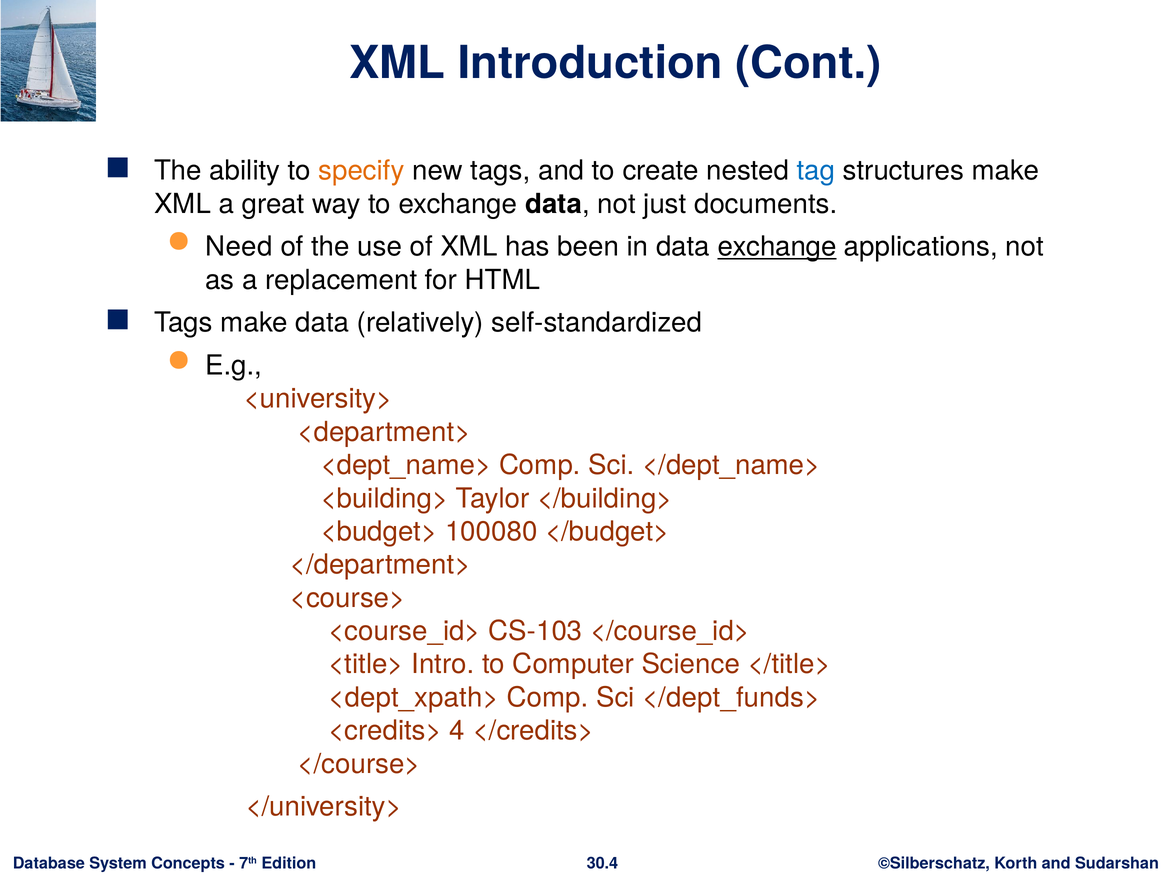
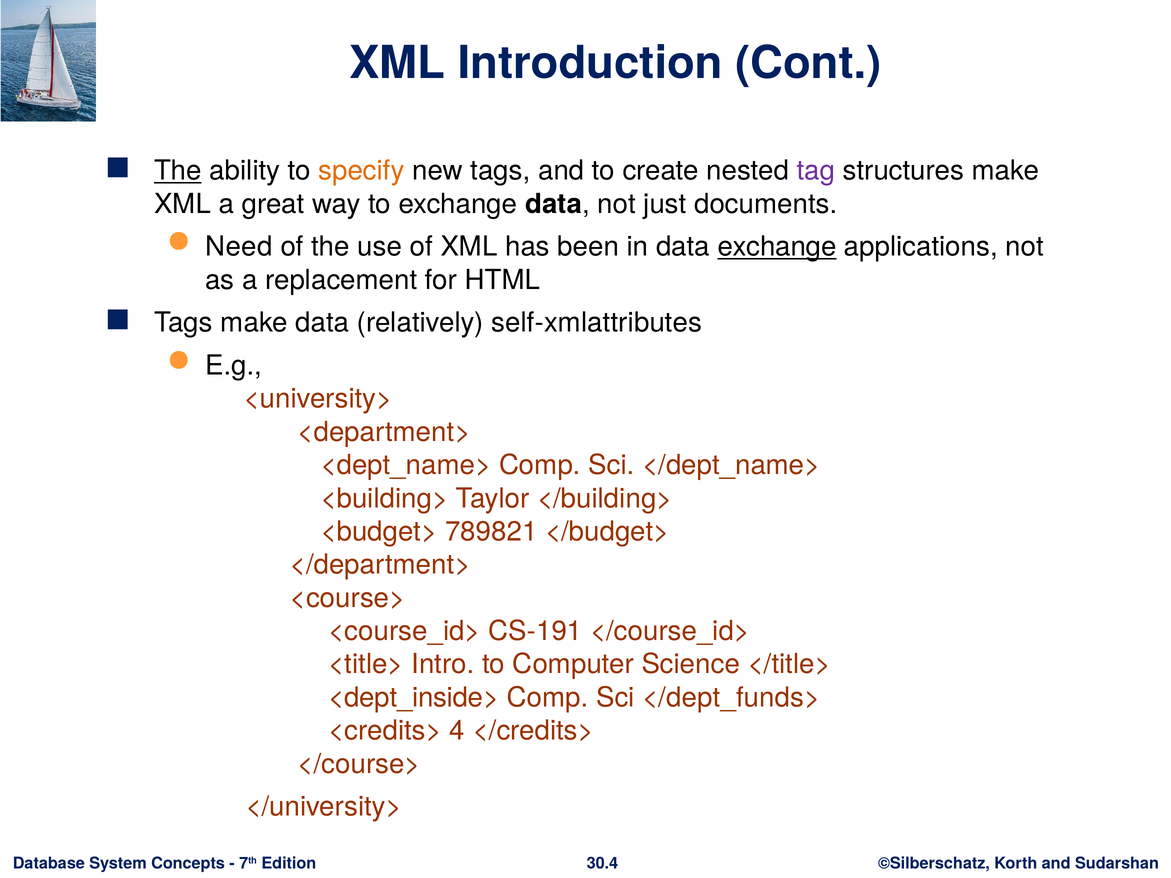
The underline: none -> present (178, 171)
tag colour: blue -> purple (816, 171)
self-standardized: self-standardized -> self-xmlattributes (597, 323)
100080: 100080 -> 789821 (491, 532)
CS-103: CS-103 -> CS-191 (535, 631)
<dept_xpath>: <dept_xpath> -> <dept_inside> (414, 698)
